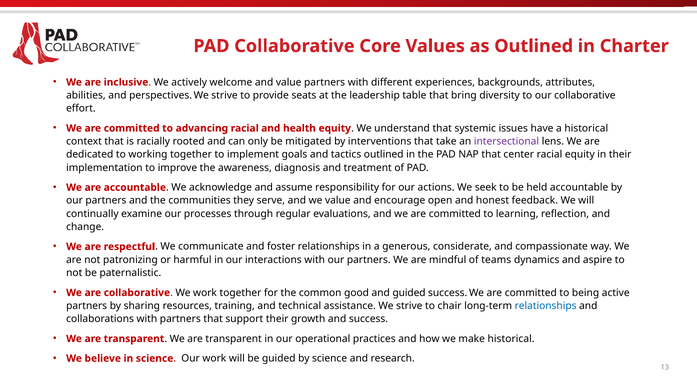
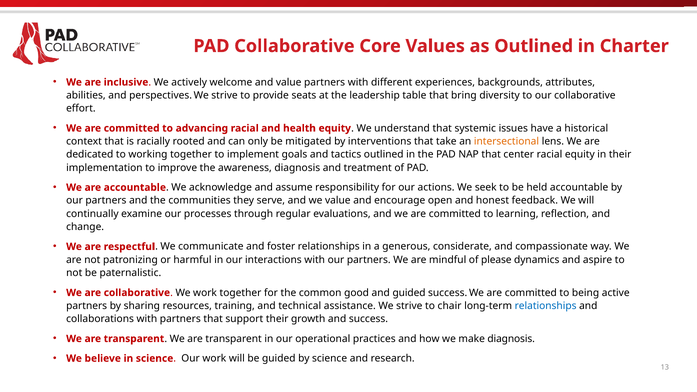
intersectional colour: purple -> orange (507, 141)
teams: teams -> please (496, 260)
make historical: historical -> diagnosis (511, 339)
